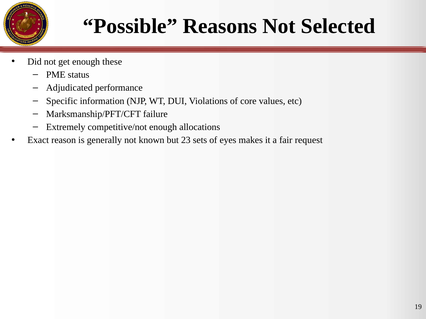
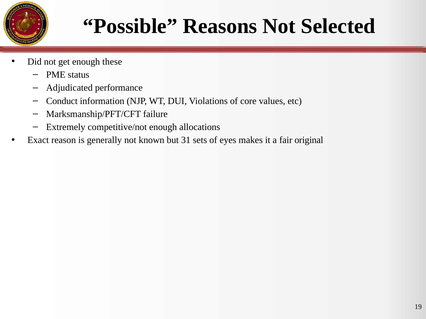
Specific: Specific -> Conduct (62, 101)
23: 23 -> 31 (186, 140)
request: request -> original (309, 140)
